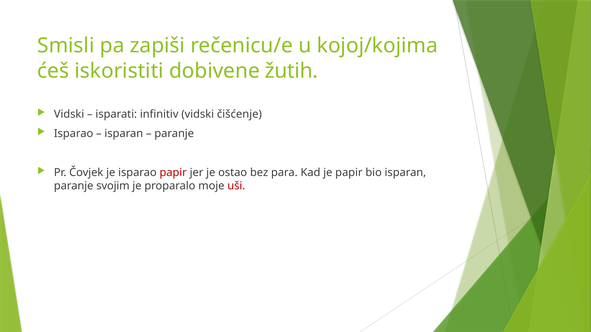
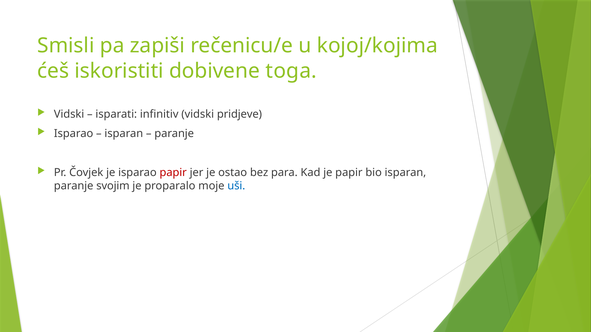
žutih: žutih -> toga (291, 71)
čišćenje: čišćenje -> pridjeve (239, 114)
uši colour: red -> blue (236, 186)
